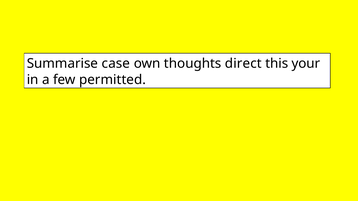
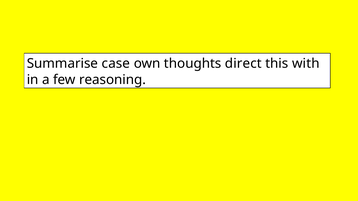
your: your -> with (306, 64)
permitted: permitted -> reasoning (113, 80)
